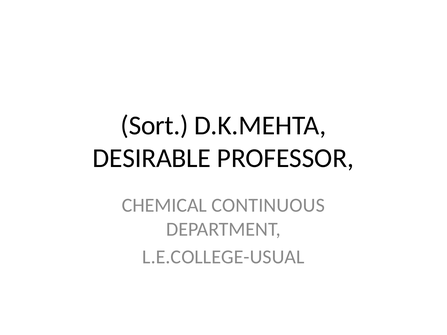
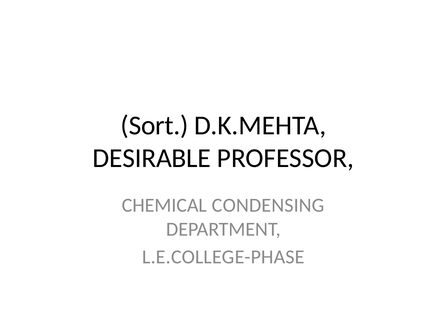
CONTINUOUS: CONTINUOUS -> CONDENSING (268, 206)
L.E.COLLEGE-USUAL: L.E.COLLEGE-USUAL -> L.E.COLLEGE-PHASE (223, 257)
